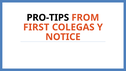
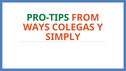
PRO-TIPS colour: black -> green (48, 18)
FIRST: FIRST -> WAYS (36, 27)
NOTICE: NOTICE -> SIMPLY (63, 37)
